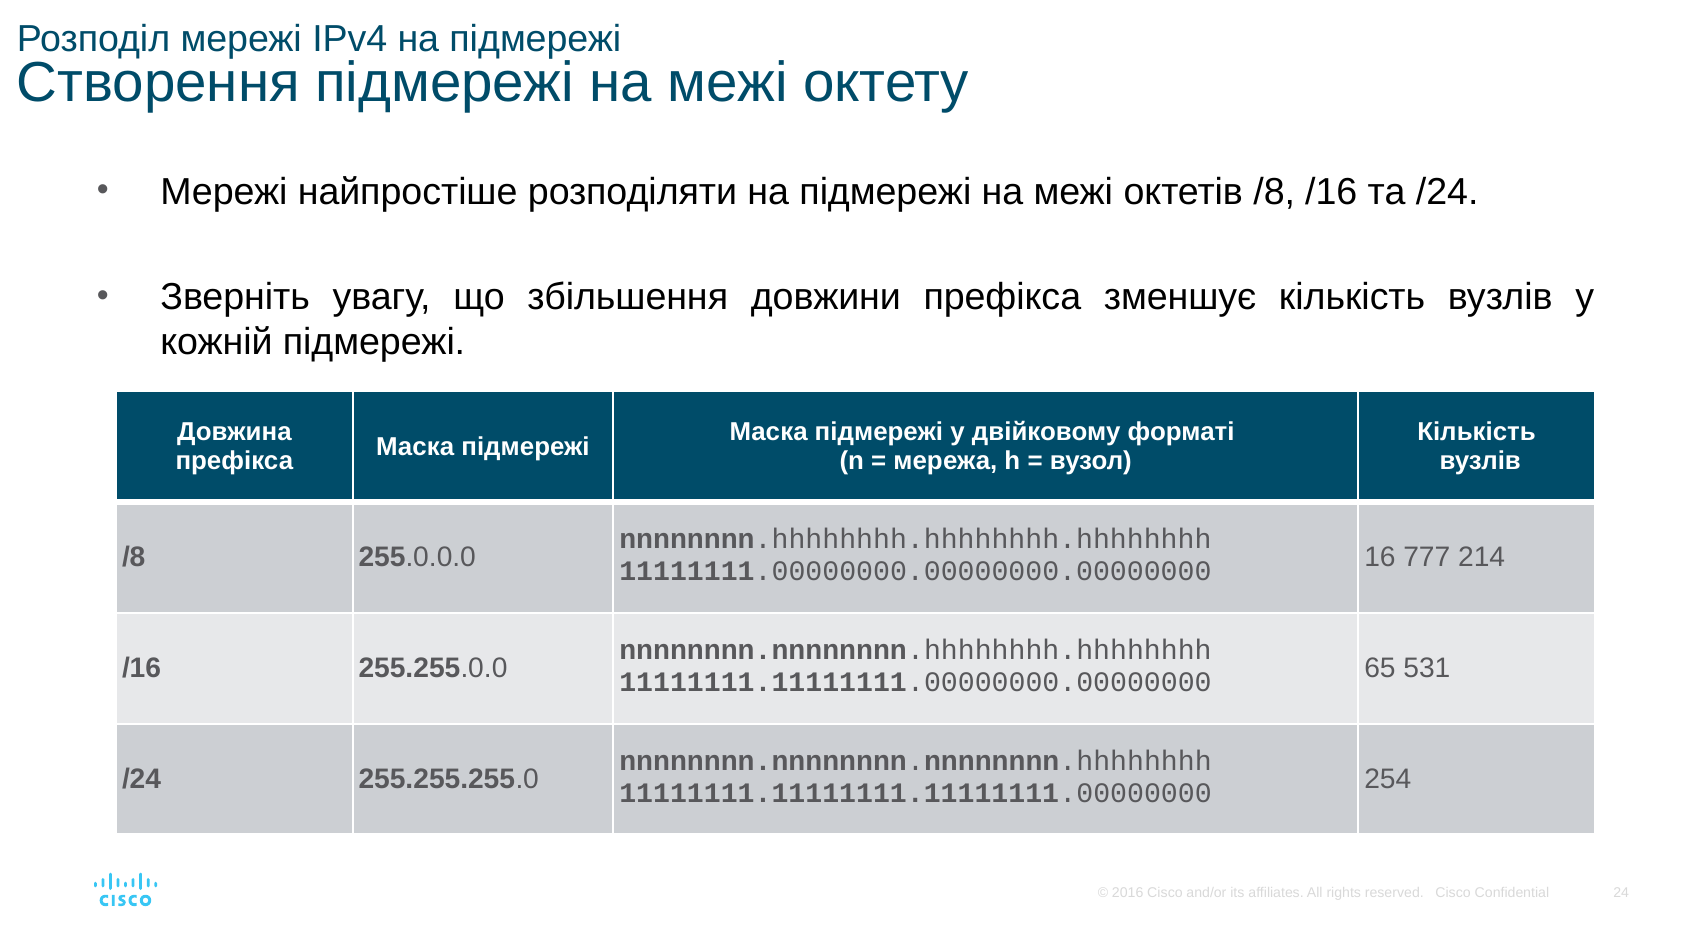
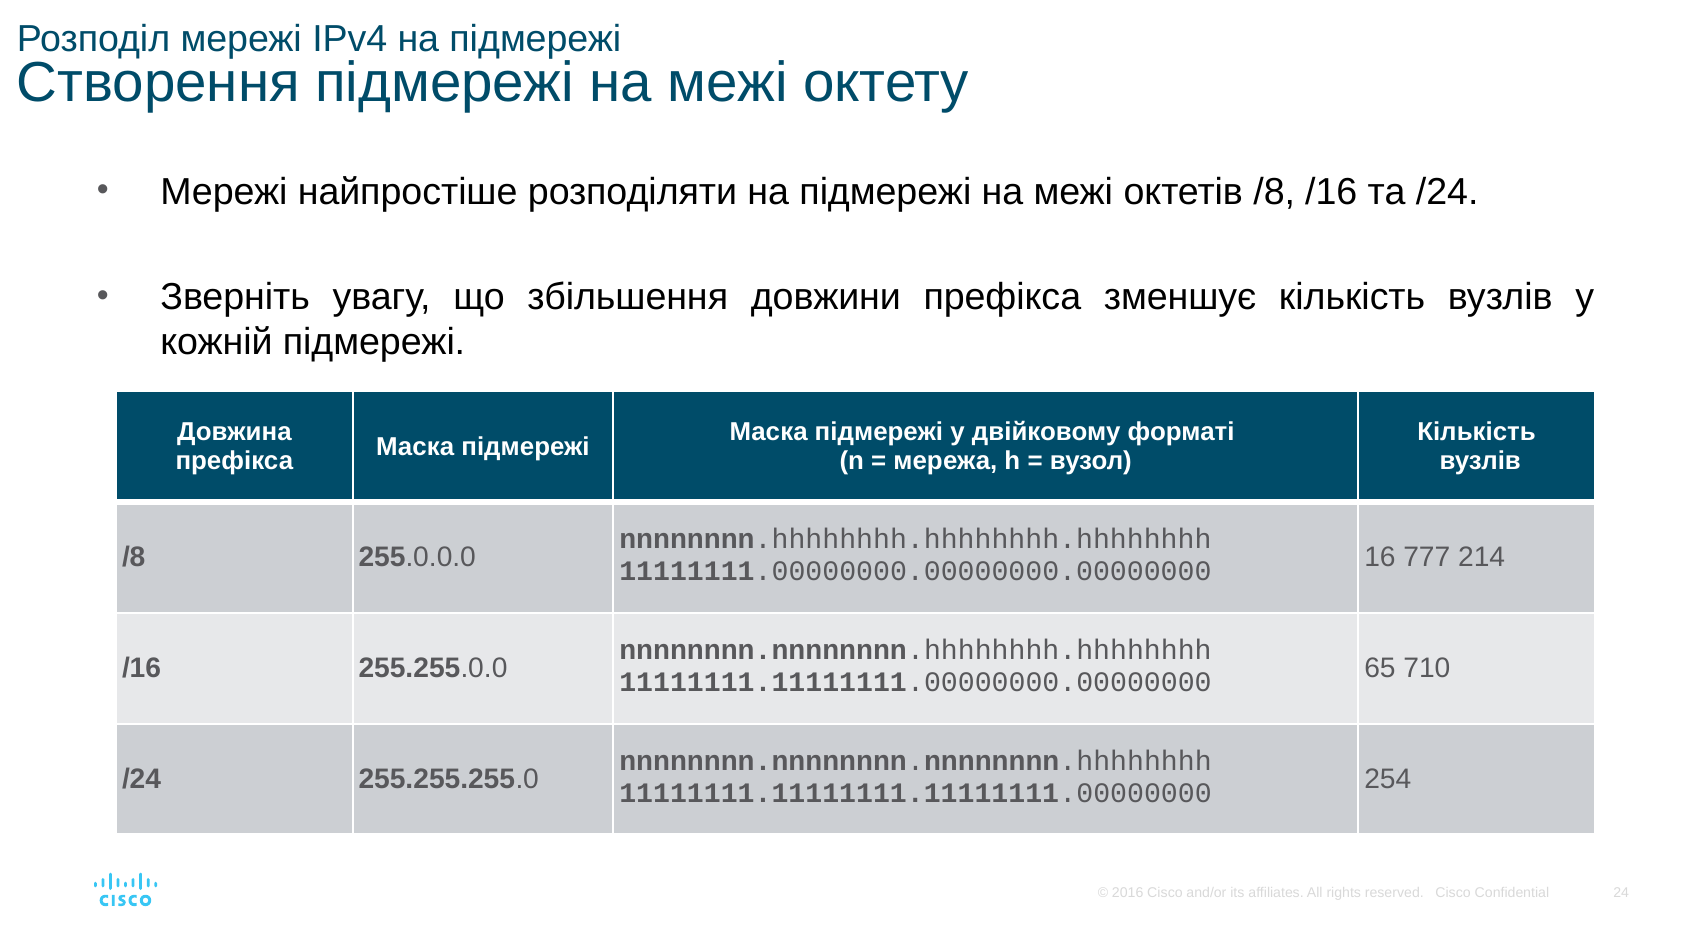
531: 531 -> 710 (1427, 669)
